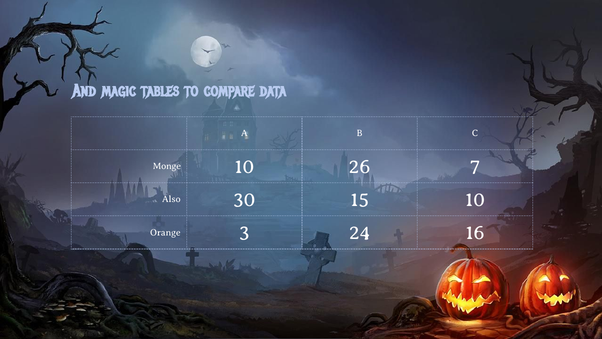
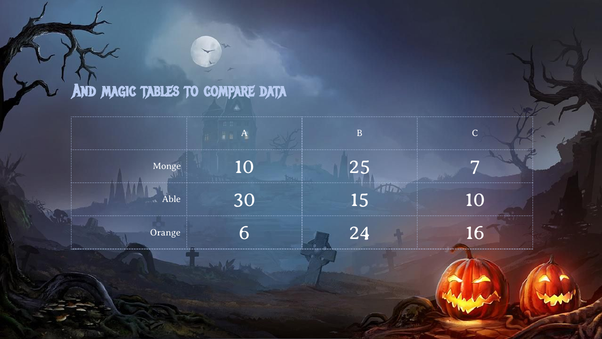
26: 26 -> 25 (360, 166)
Also: Also -> Able (171, 199)
3: 3 -> 6 (244, 232)
